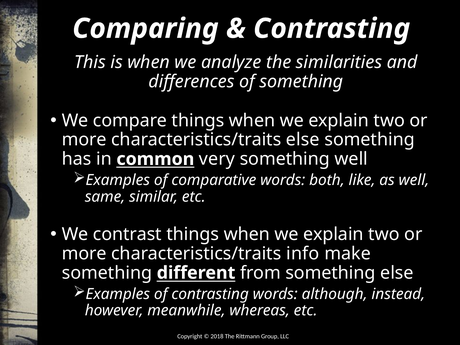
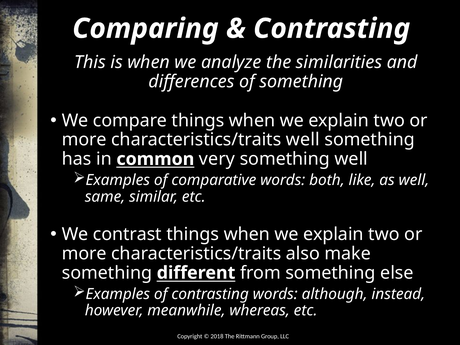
characteristics/traits else: else -> well (303, 140)
info: info -> also (303, 254)
